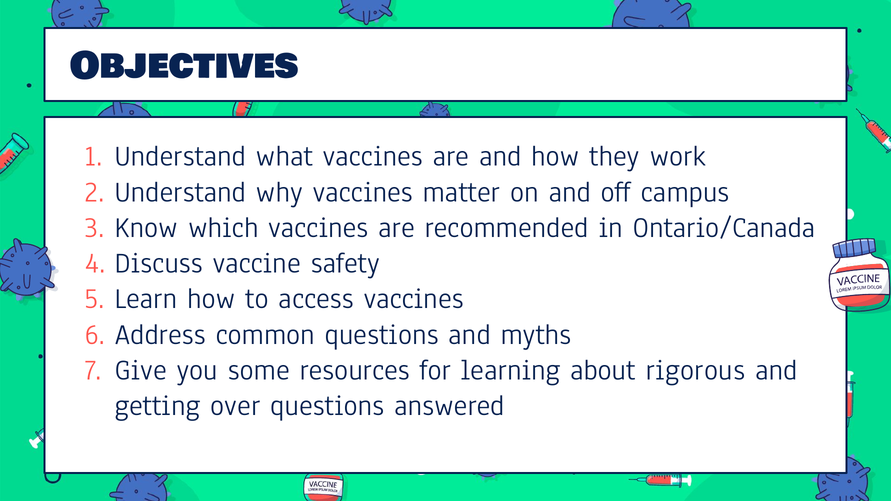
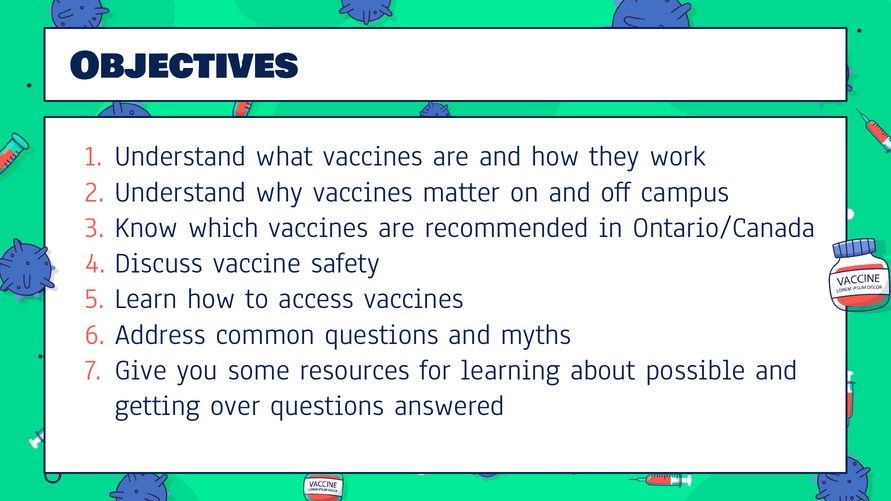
rigorous: rigorous -> possible (696, 370)
